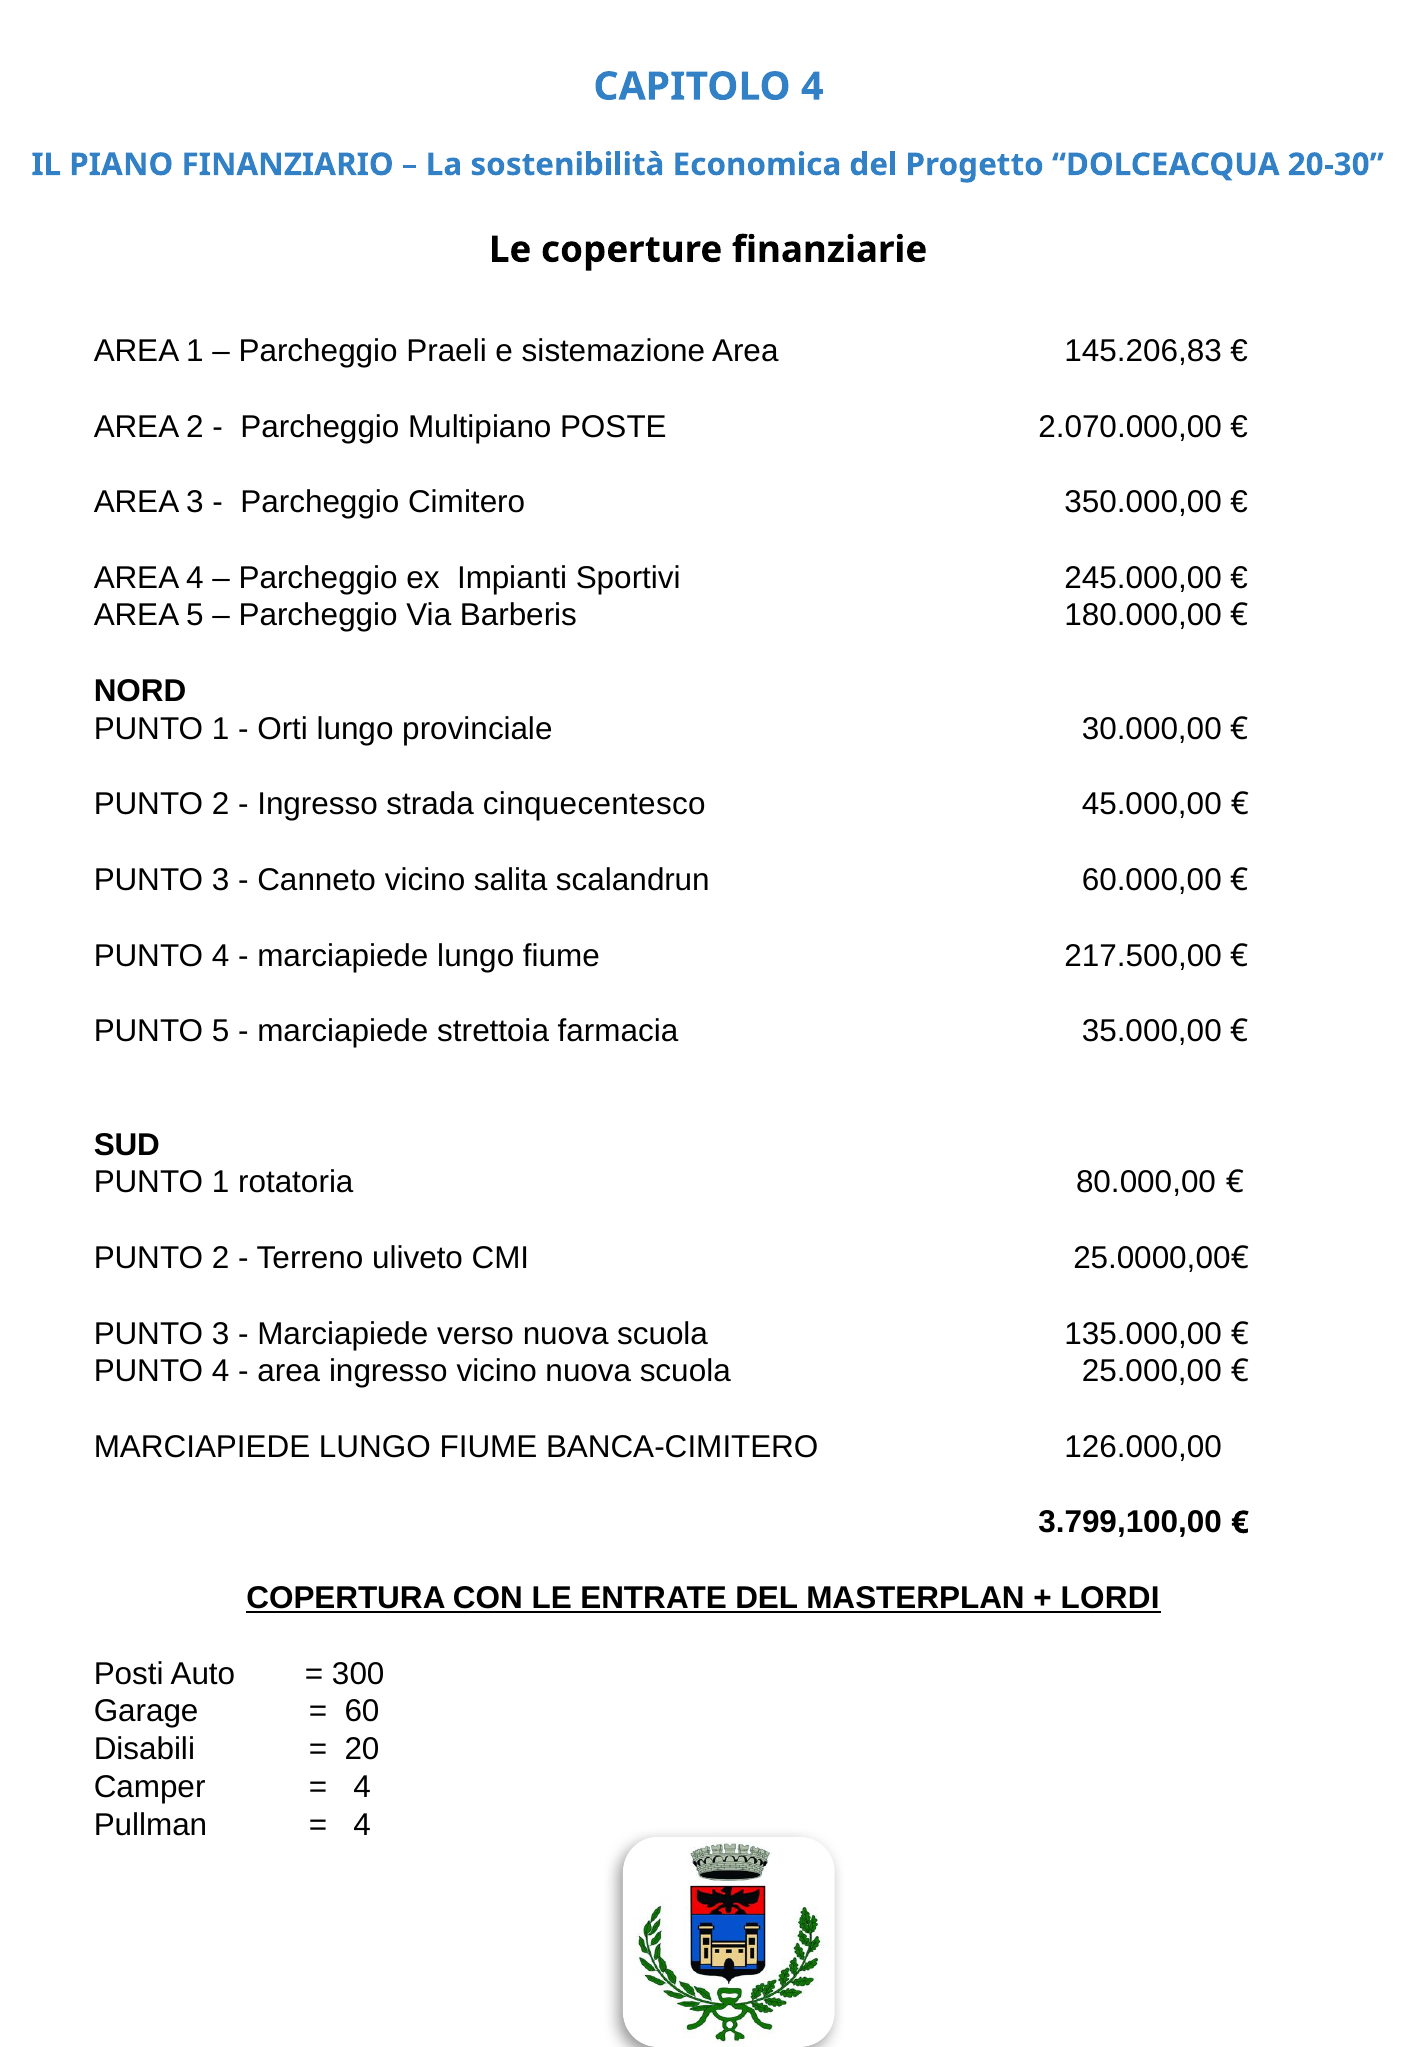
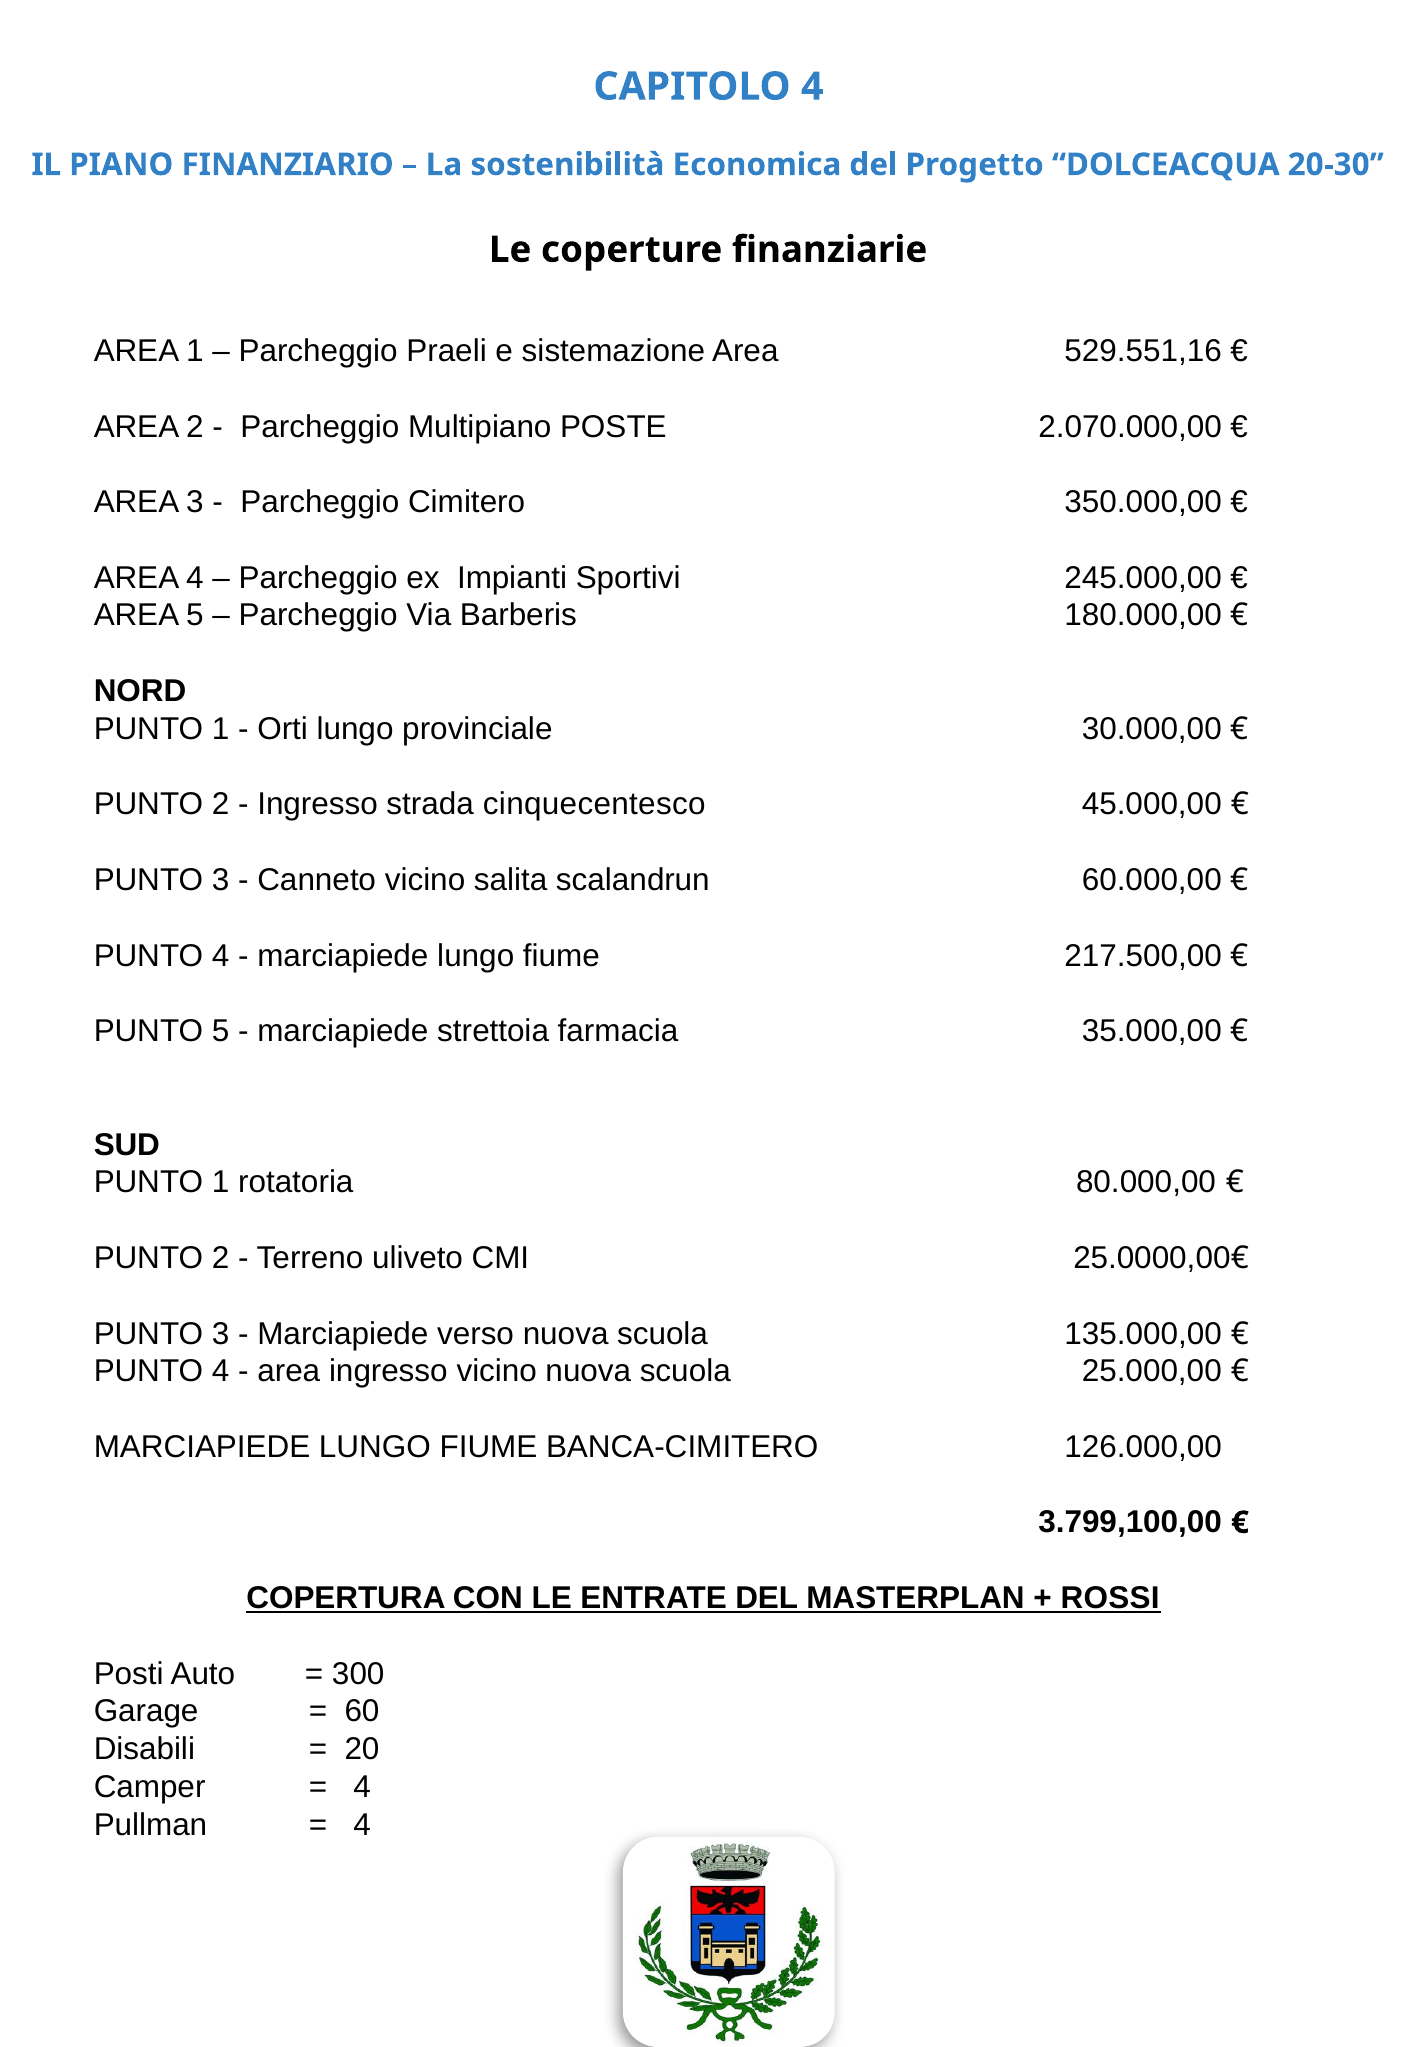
145.206,83: 145.206,83 -> 529.551,16 (1143, 351)
LORDI: LORDI -> ROSSI (1110, 1598)
